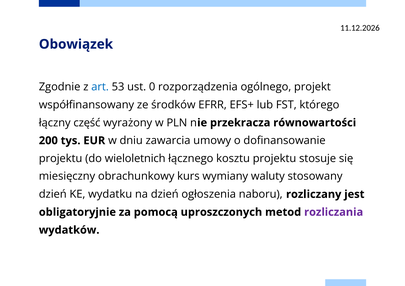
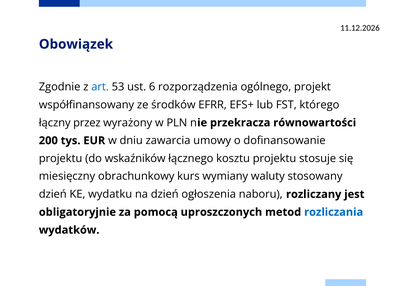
0: 0 -> 6 (152, 87)
część: część -> przez (87, 123)
wieloletnich: wieloletnich -> wskaźników (135, 159)
rozliczania colour: purple -> blue (334, 212)
